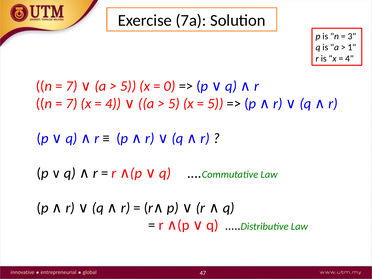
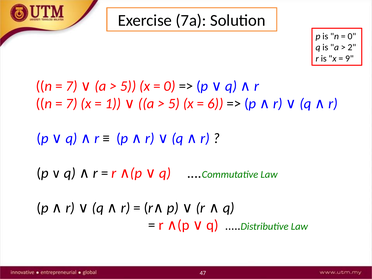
3: 3 -> 0 (352, 36)
1: 1 -> 2 (352, 47)
4: 4 -> 9 (349, 59)
4: 4 -> 1 (113, 104)
5: 5 -> 6 (215, 104)
